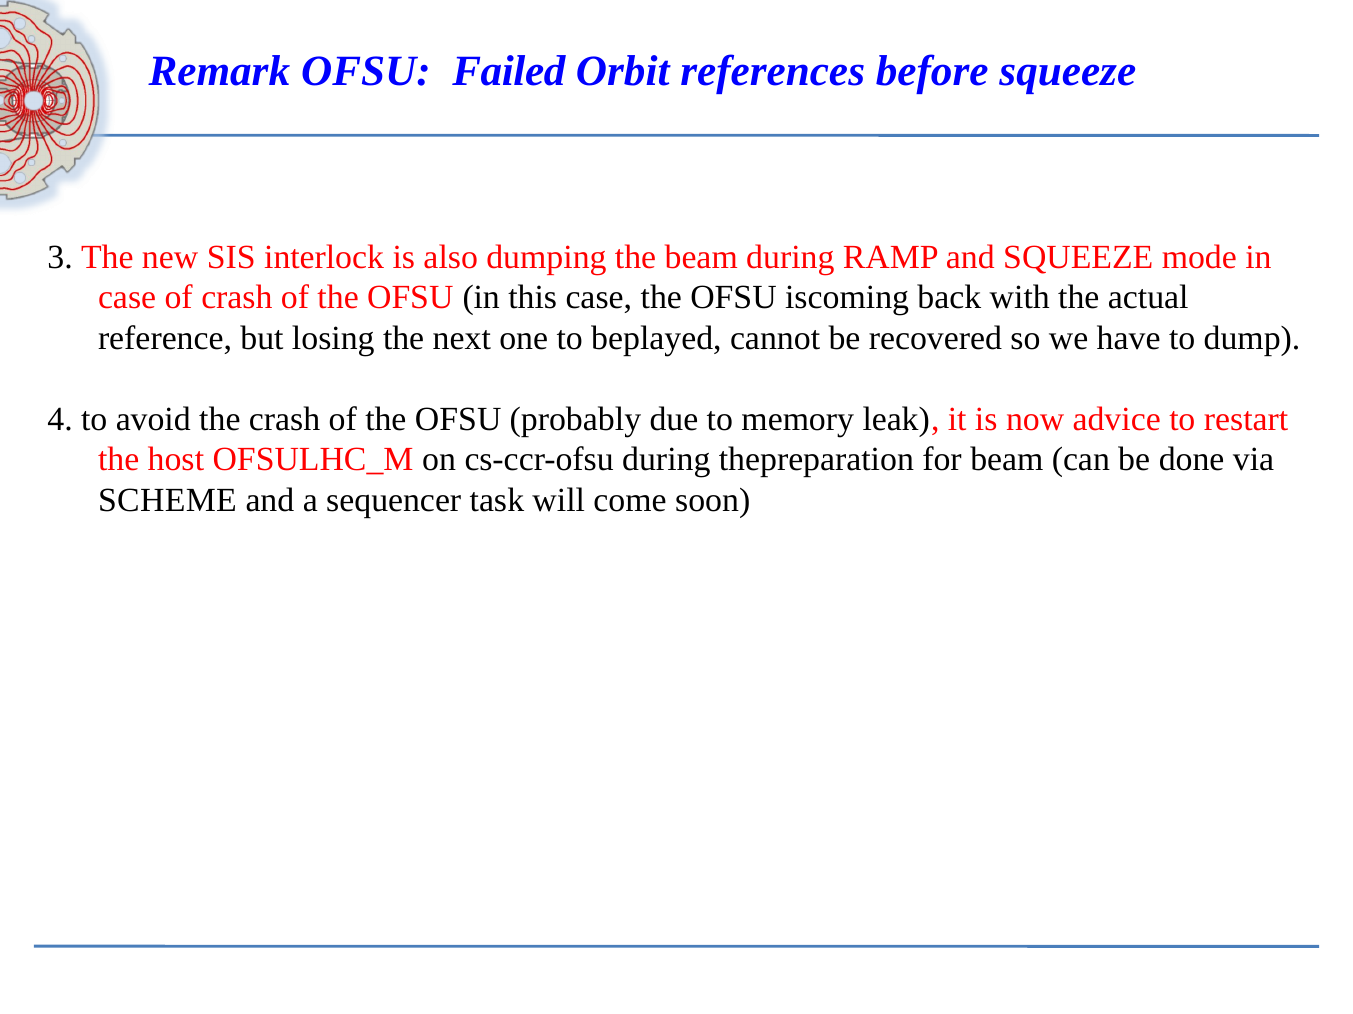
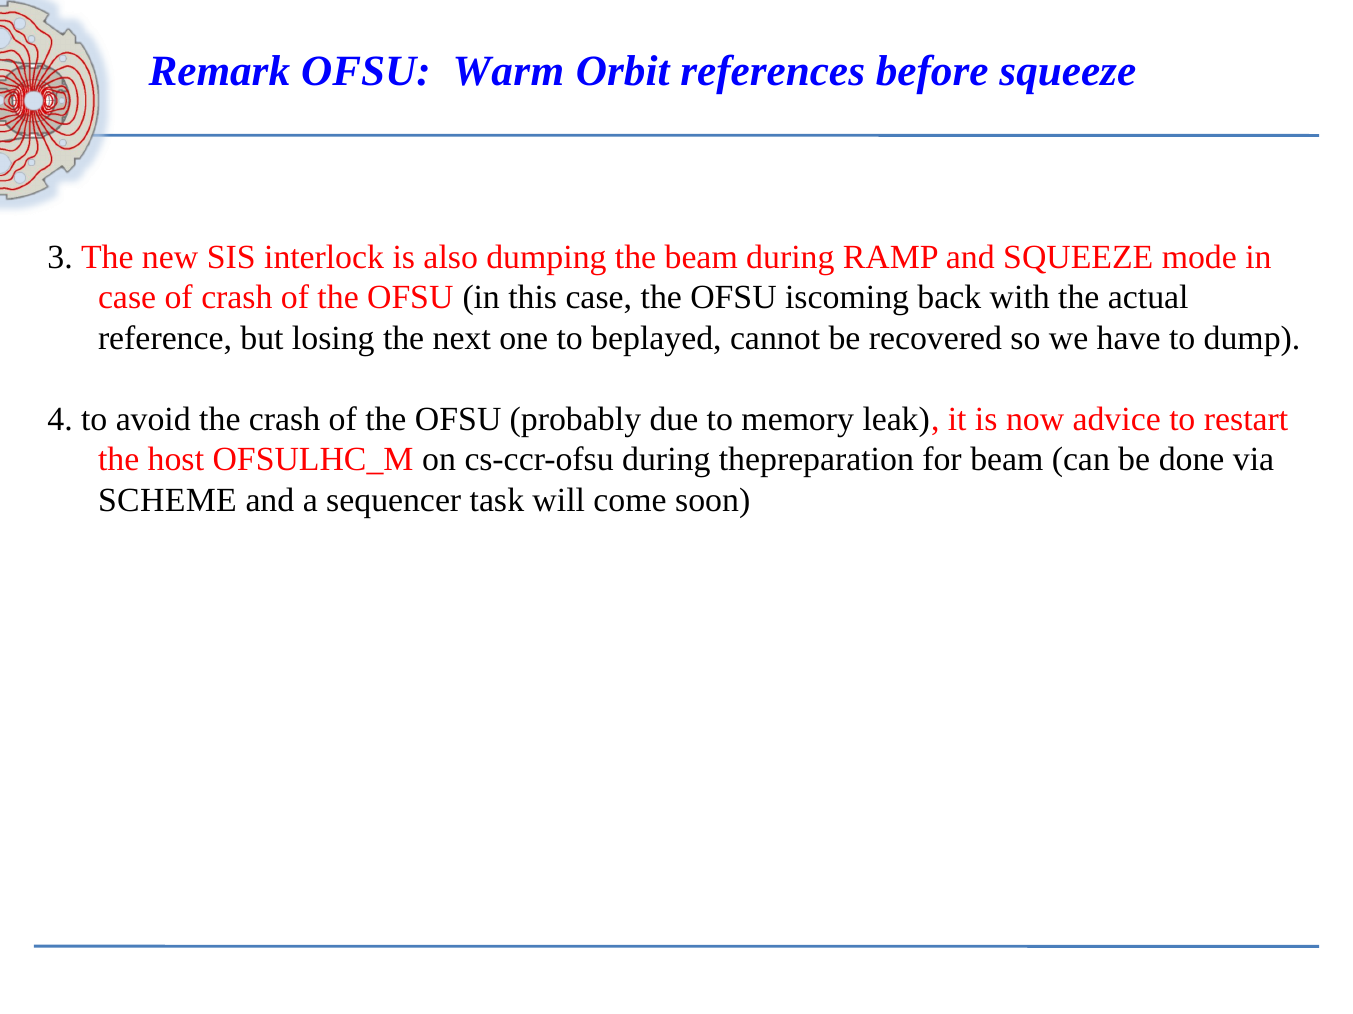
Failed: Failed -> Warm (508, 71)
